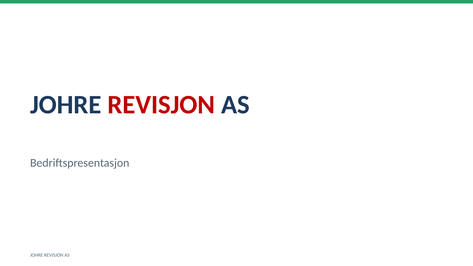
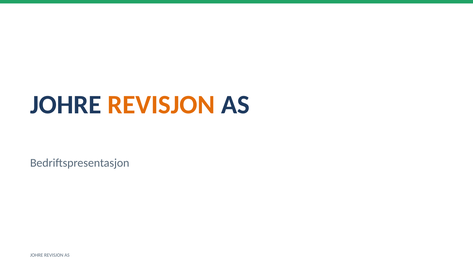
REVISJON colour: red -> orange (161, 105)
